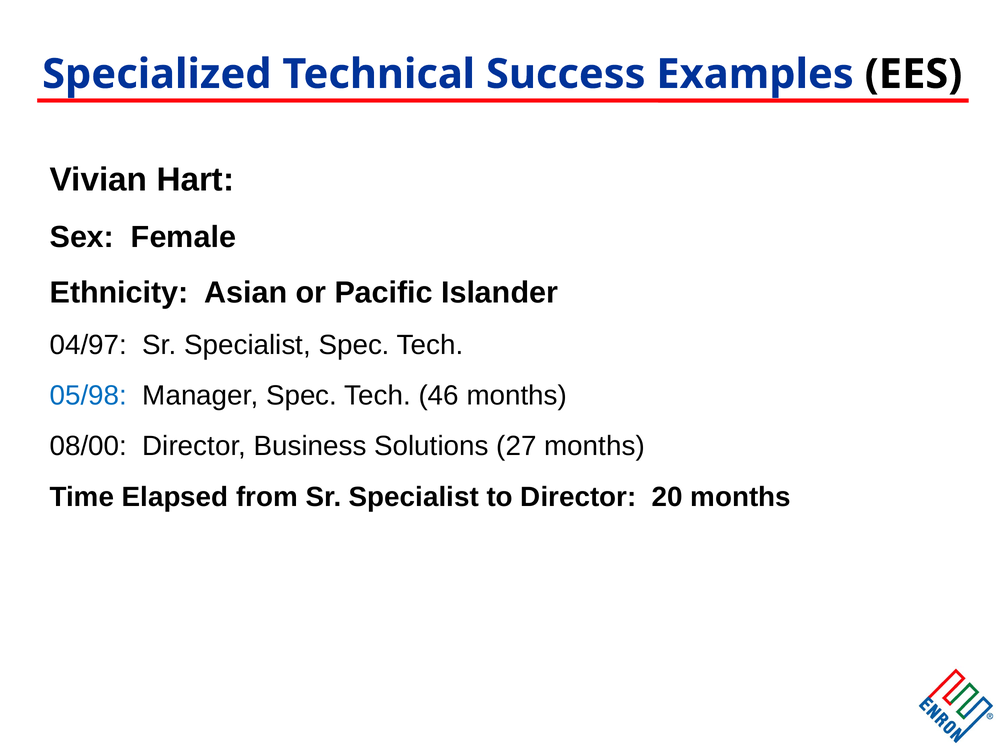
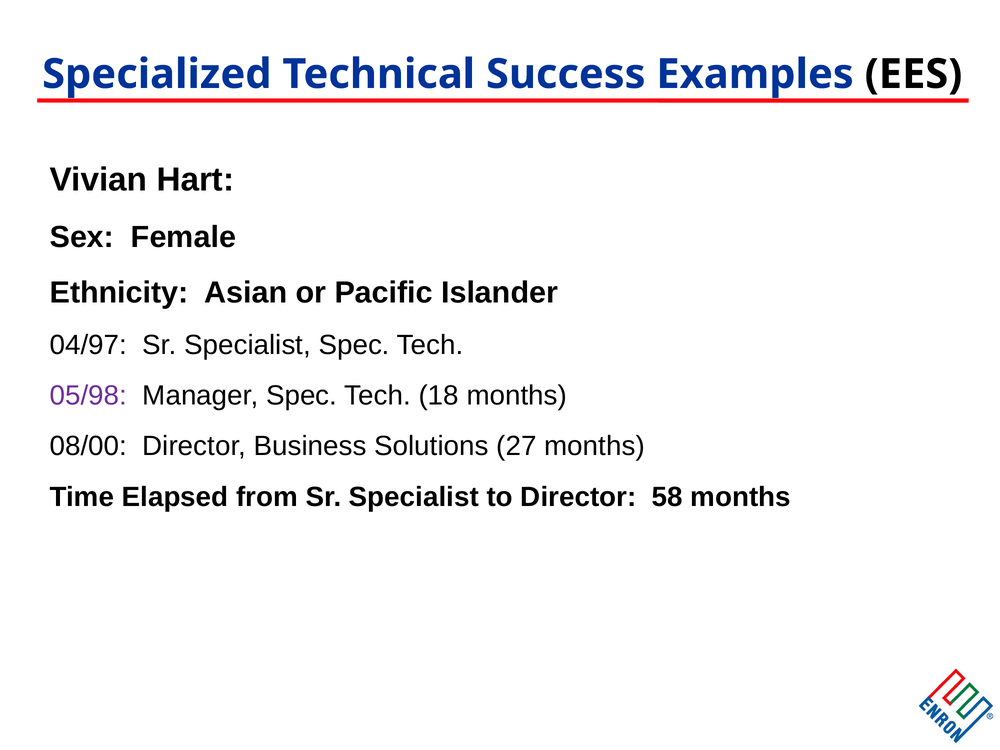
05/98 colour: blue -> purple (88, 396)
46: 46 -> 18 (439, 396)
20: 20 -> 58 (667, 497)
